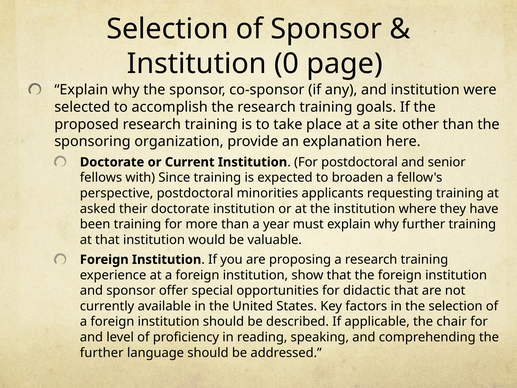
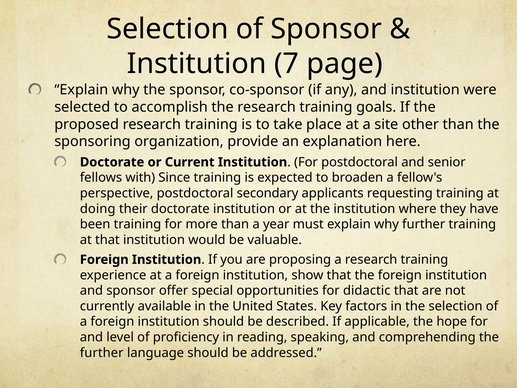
0: 0 -> 7 (287, 64)
minorities: minorities -> secondary (268, 193)
asked: asked -> doing (98, 209)
chair: chair -> hope (452, 321)
